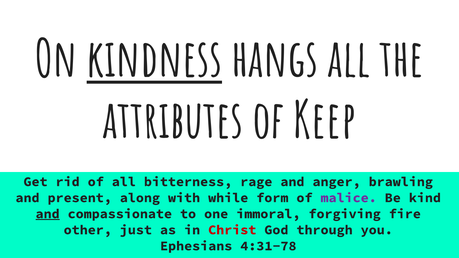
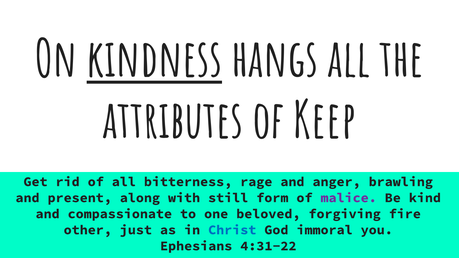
while: while -> still (228, 198)
and underline: present -> none (48, 214)
immoral: immoral -> beloved (268, 214)
Christ colour: red -> blue (232, 230)
through: through -> immoral (325, 230)
4:31-78: 4:31-78 -> 4:31-22 (268, 246)
